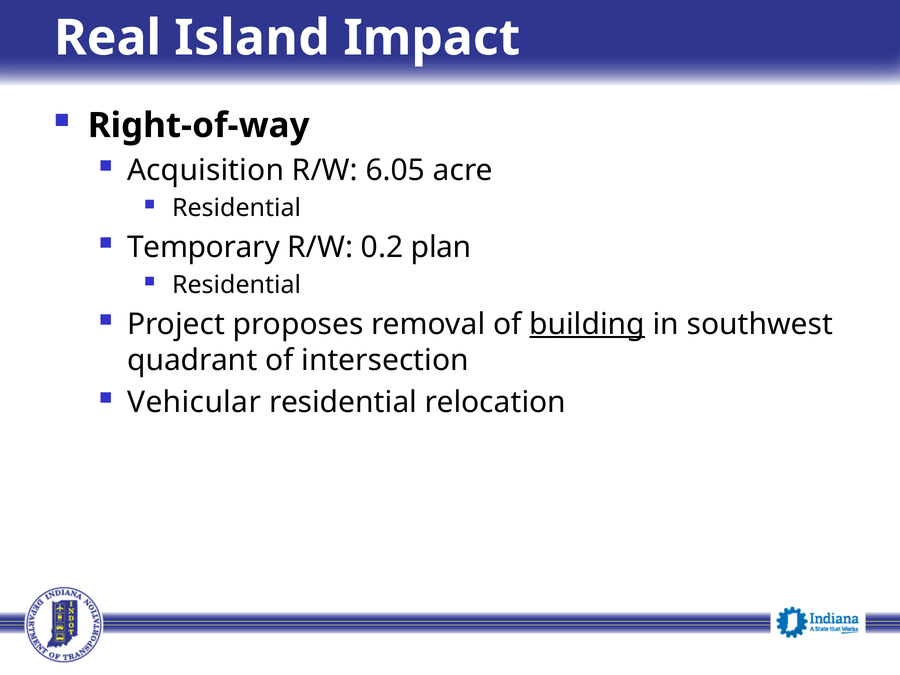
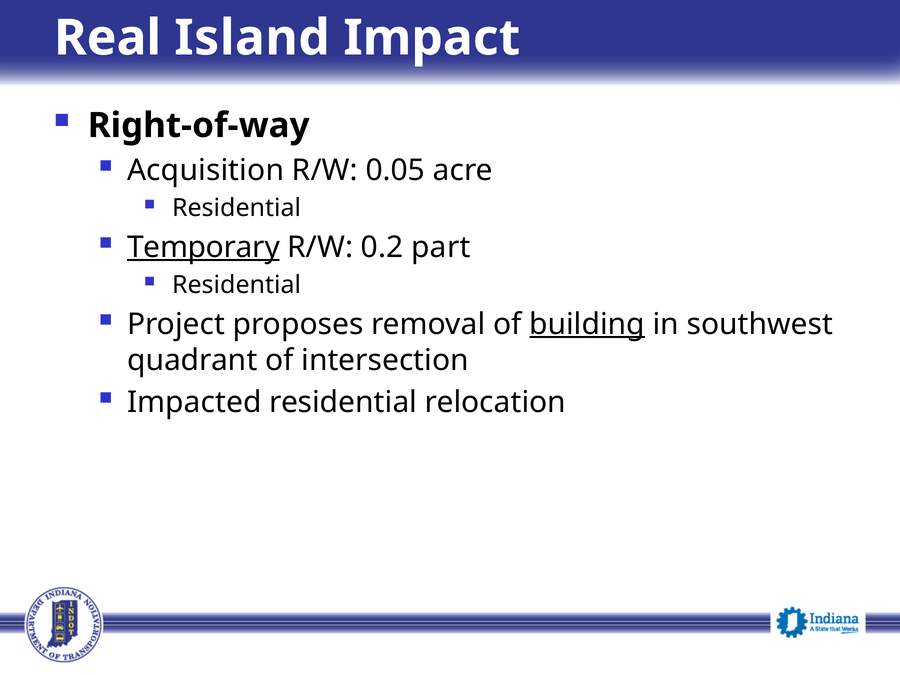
6.05: 6.05 -> 0.05 (395, 170)
Temporary underline: none -> present (203, 247)
plan: plan -> part (441, 247)
Vehicular: Vehicular -> Impacted (194, 402)
